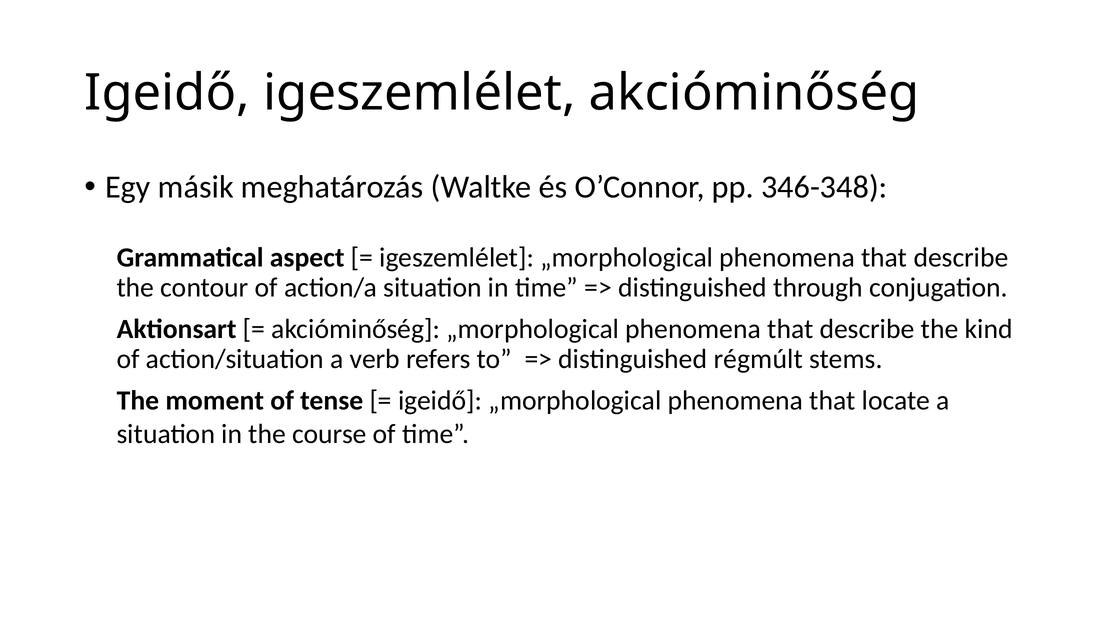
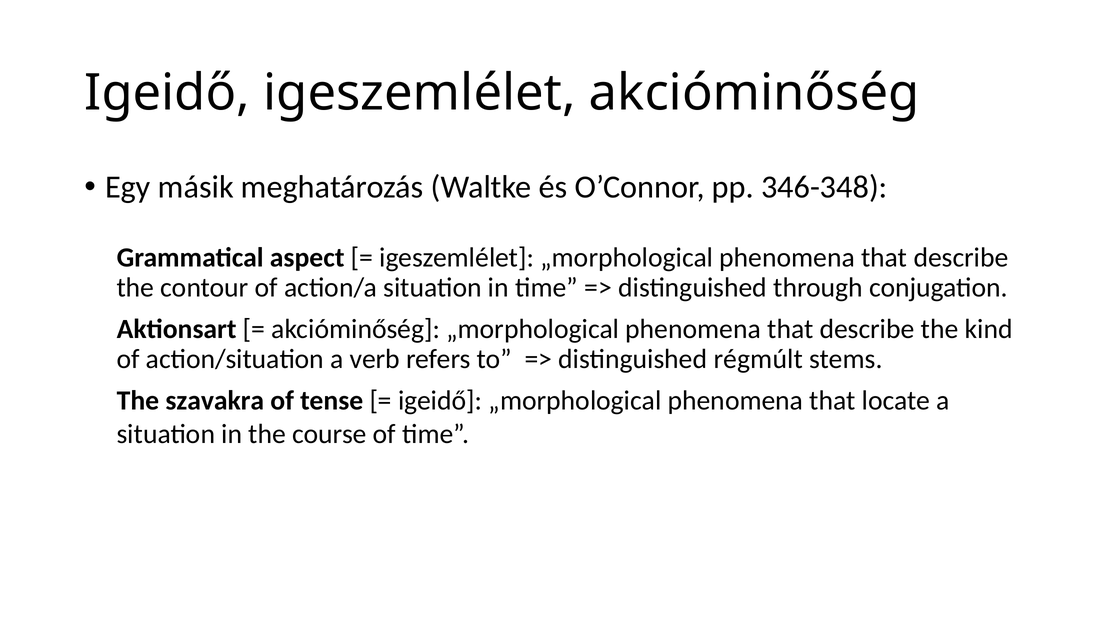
moment: moment -> szavakra (215, 400)
